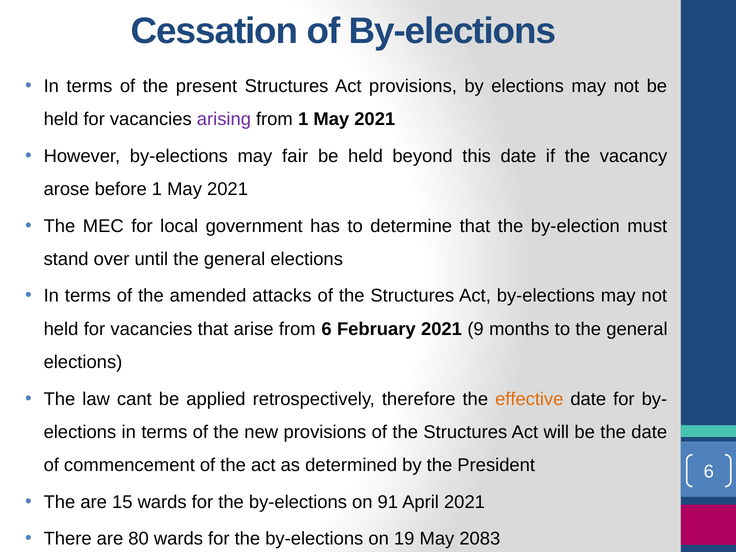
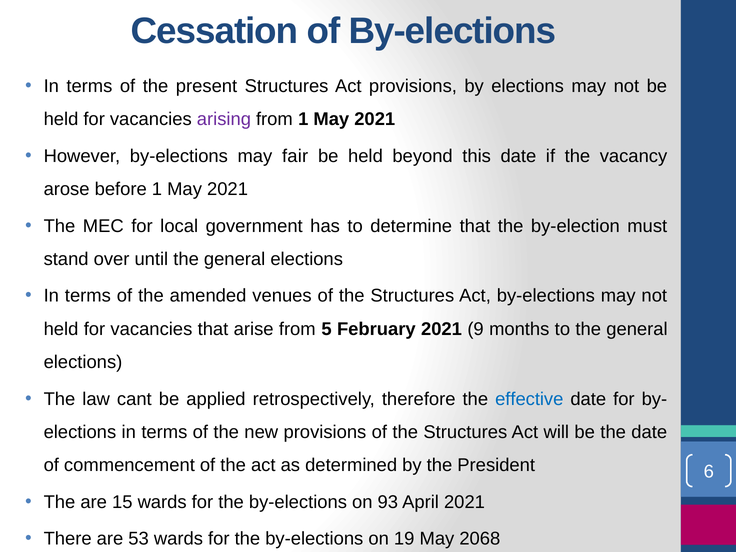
attacks: attacks -> venues (282, 296)
from 6: 6 -> 5 (327, 329)
effective colour: orange -> blue (529, 399)
91: 91 -> 93 (388, 502)
80: 80 -> 53 (139, 539)
2083: 2083 -> 2068 (480, 539)
